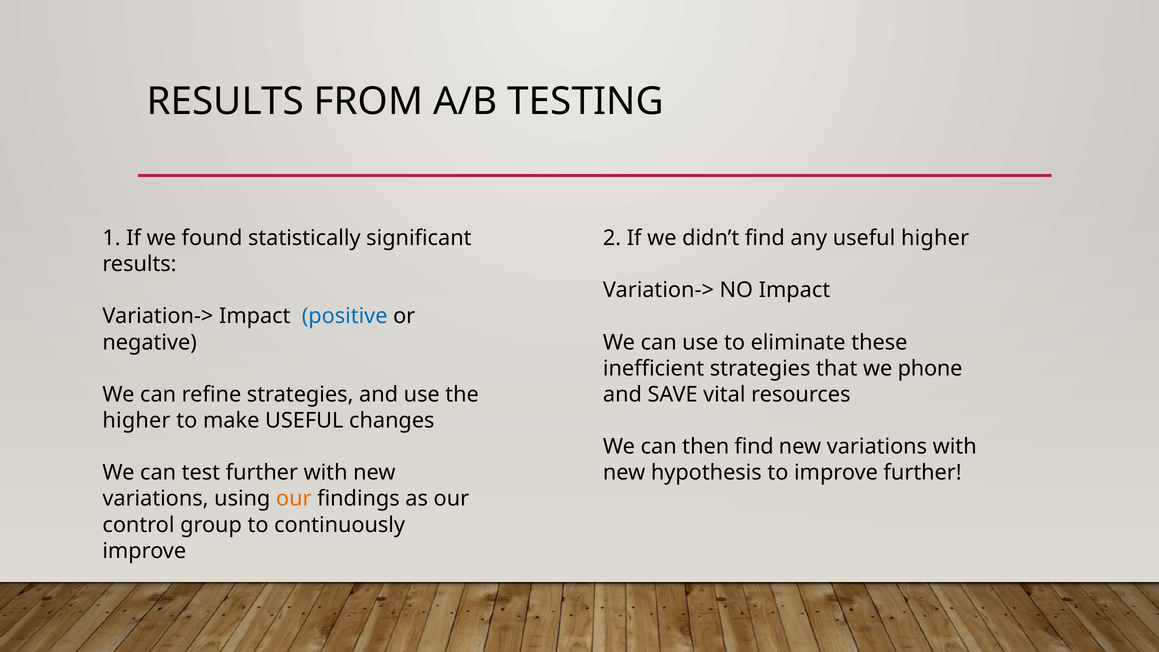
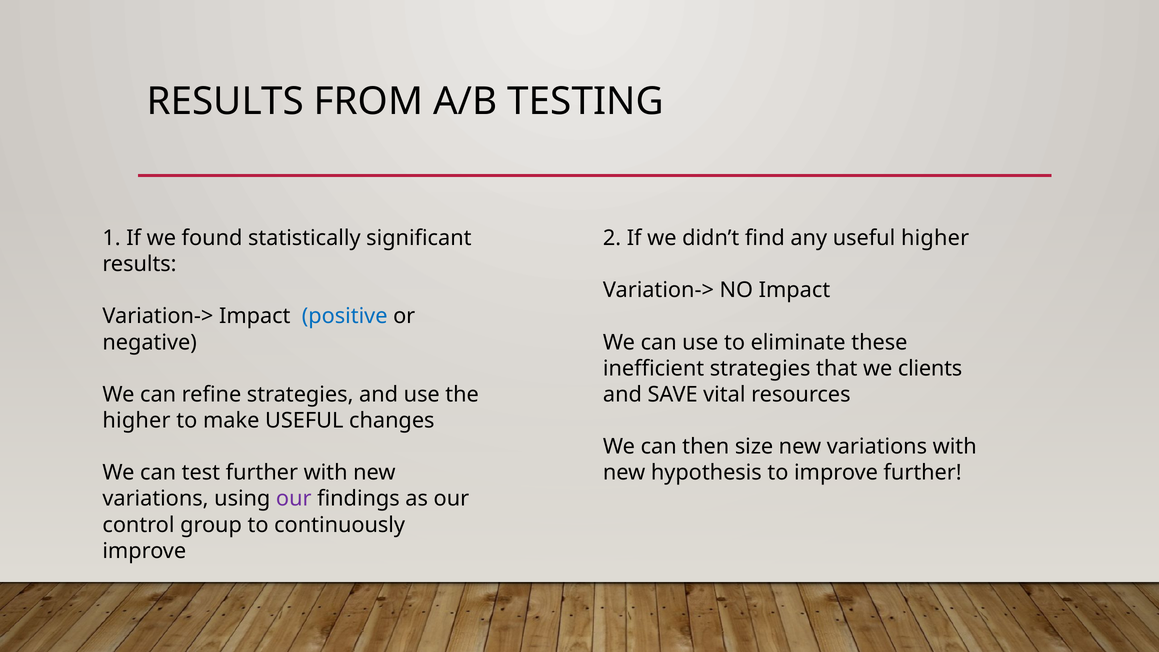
phone: phone -> clients (930, 368)
then find: find -> size (754, 447)
our colour: orange -> purple (294, 499)
